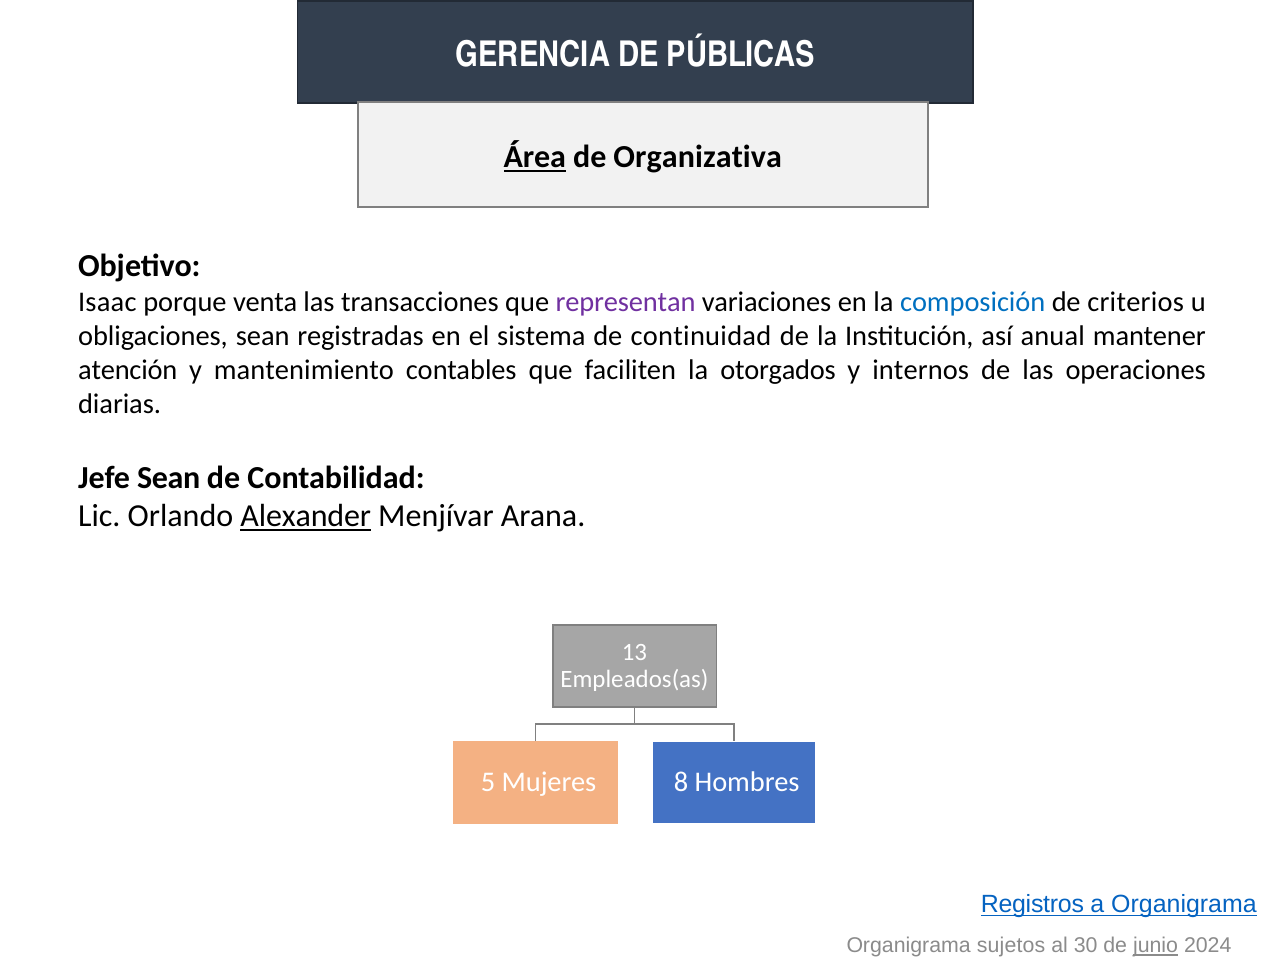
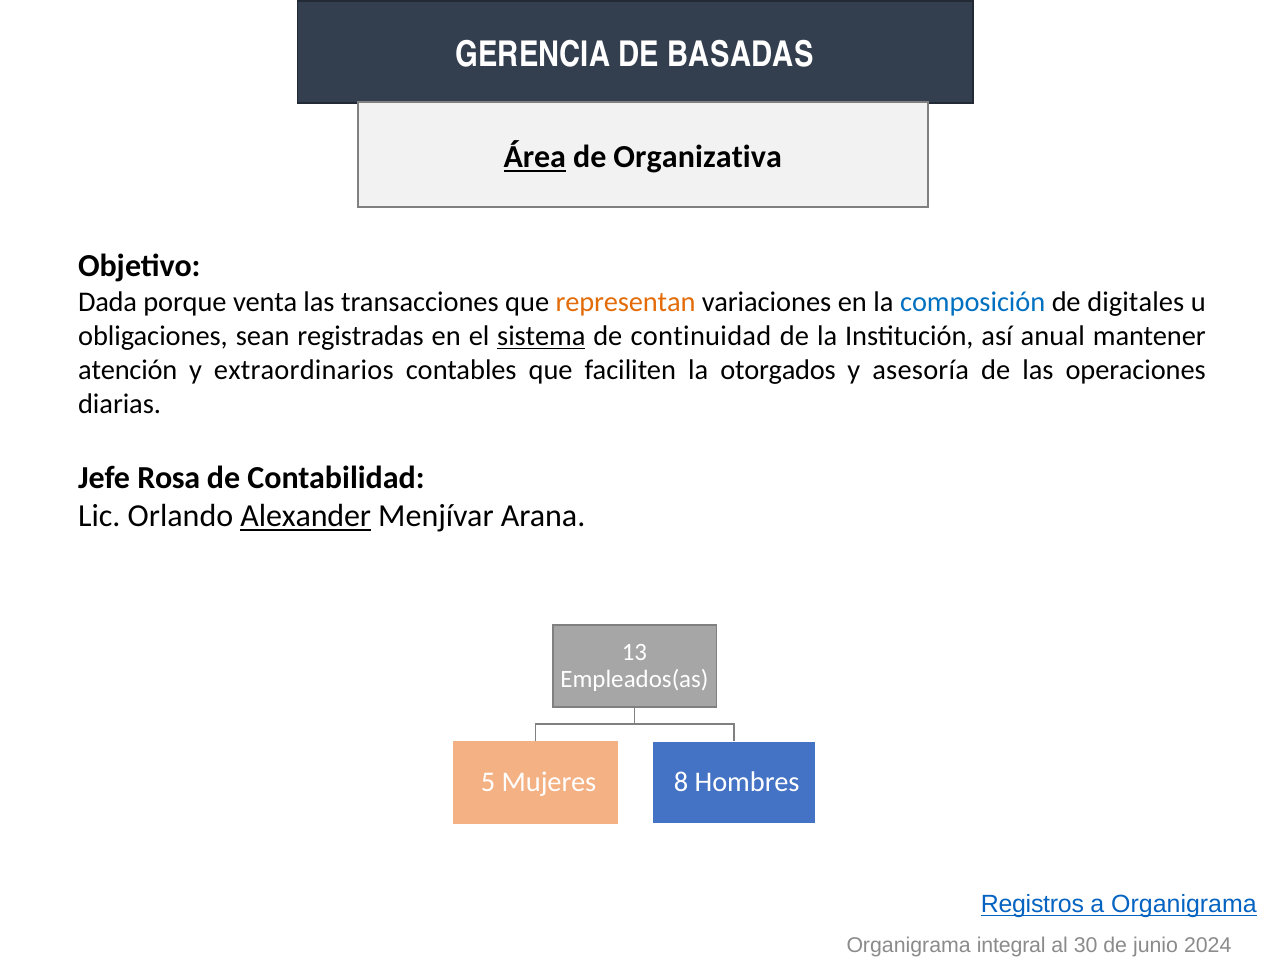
PÚBLICAS: PÚBLICAS -> BASADAS (741, 55)
Isaac: Isaac -> Dada (108, 302)
representan colour: purple -> orange (626, 302)
criterios: criterios -> digitales (1136, 302)
sistema underline: none -> present (541, 336)
mantenimiento: mantenimiento -> extraordinarios (304, 370)
internos: internos -> asesoría (921, 370)
Jefe Sean: Sean -> Rosa (169, 478)
sujetos: sujetos -> integral (1011, 945)
junio underline: present -> none (1156, 945)
